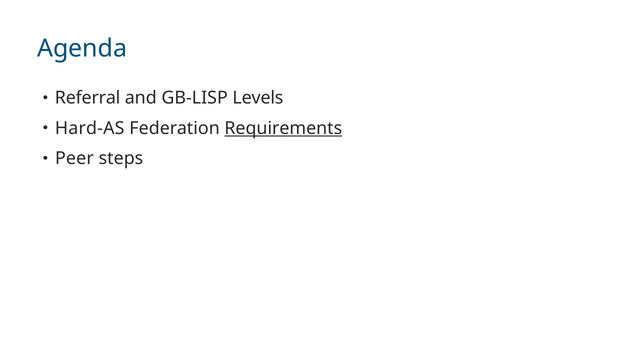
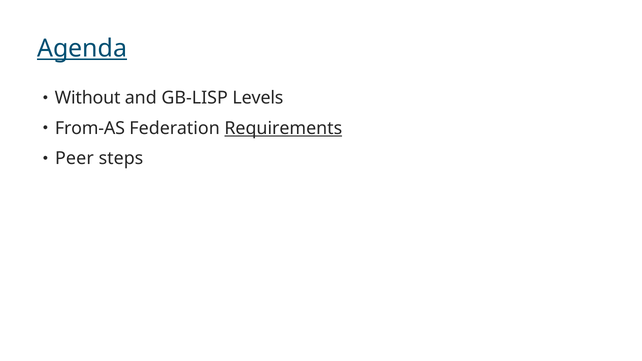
Agenda underline: none -> present (82, 49)
Referral: Referral -> Without (88, 98)
Hard-AS: Hard-AS -> From-AS (90, 128)
